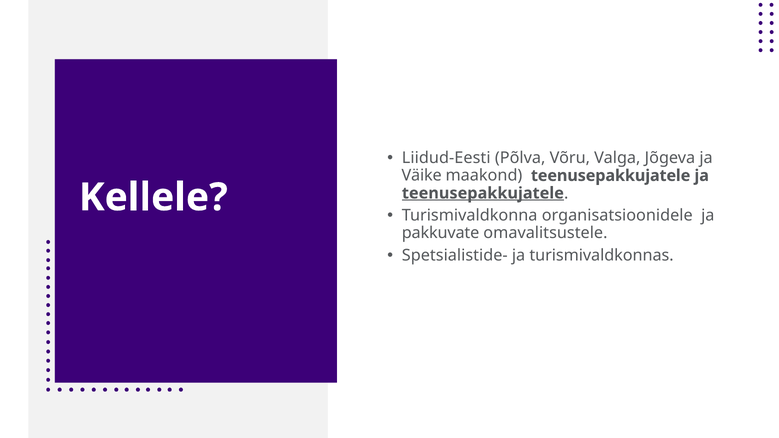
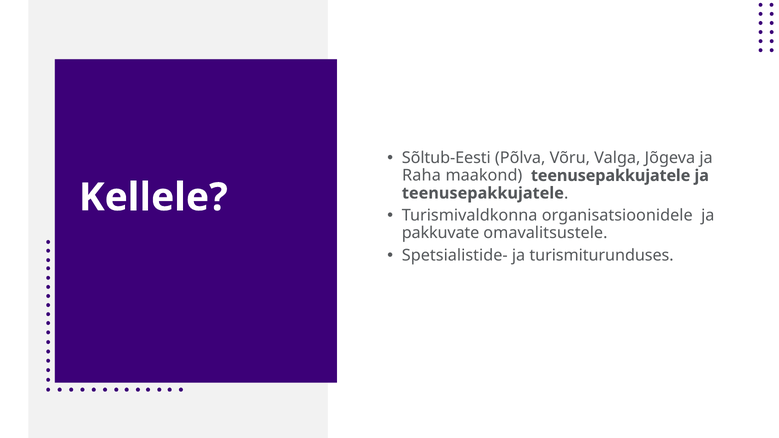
Liidud-Eesti: Liidud-Eesti -> Sõltub-Eesti (446, 158)
Väike: Väike -> Raha (421, 176)
teenusepakkujatele underline: present -> none (483, 193)
turismivaldkonnas: turismivaldkonnas -> turismiturunduses (602, 256)
